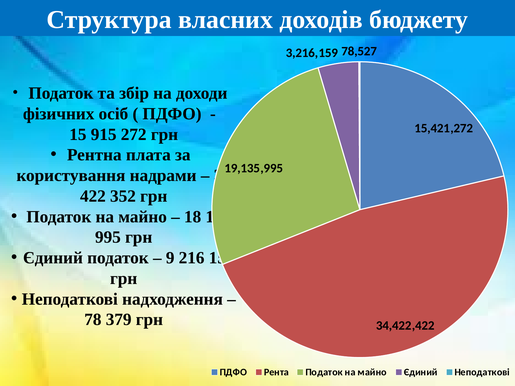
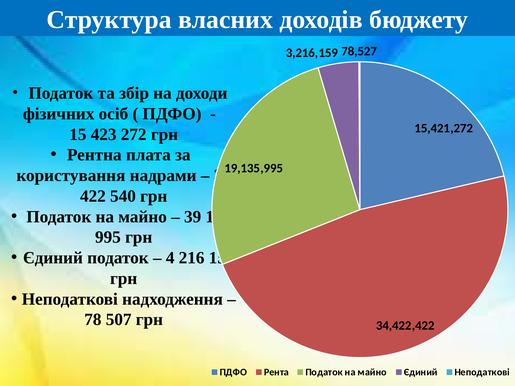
915: 915 -> 423 (104, 134)
352: 352 -> 540 (123, 196)
18: 18 -> 39 (193, 217)
9: 9 -> 4 (170, 258)
379: 379 -> 507 (119, 320)
